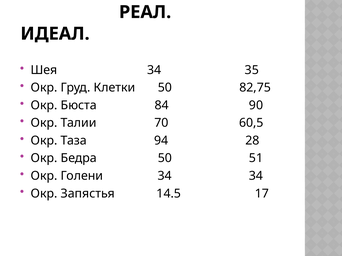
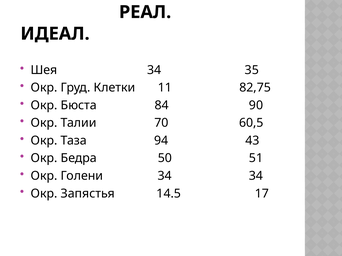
Клетки 50: 50 -> 11 (165, 88)
28: 28 -> 43 (252, 141)
